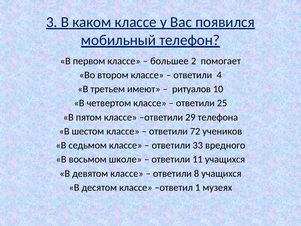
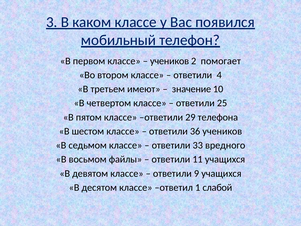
большее: большее -> учеников (170, 61)
ритуалов: ритуалов -> значение (192, 89)
72: 72 -> 36 (195, 131)
школе: школе -> файлы (125, 159)
8: 8 -> 9 (197, 173)
музеях: музеях -> слабой (217, 187)
